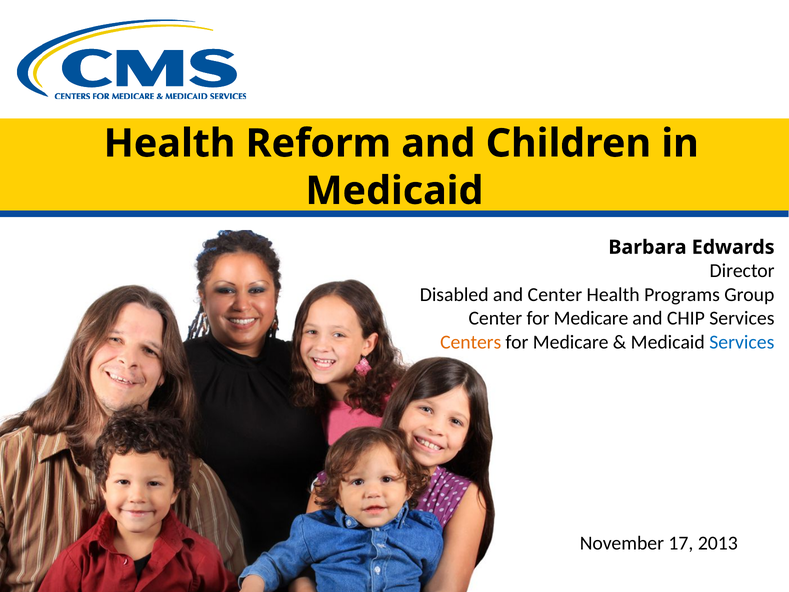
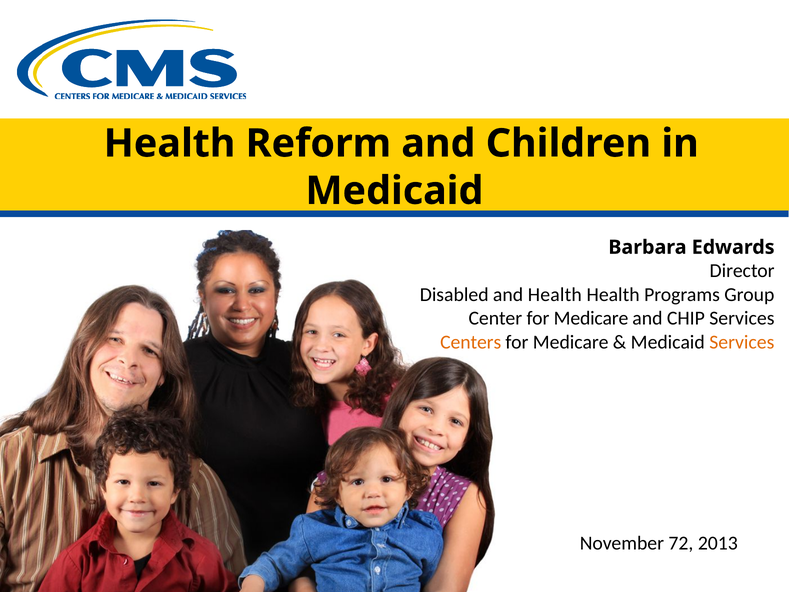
and Center: Center -> Health (555, 295)
Services colour: blue -> orange (742, 342)
17: 17 -> 72 (681, 543)
